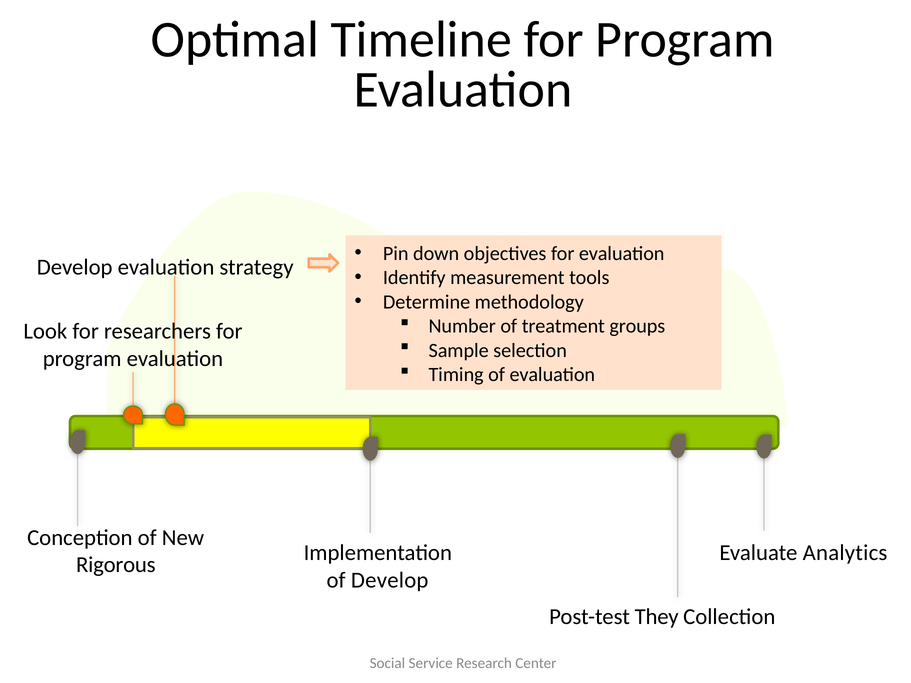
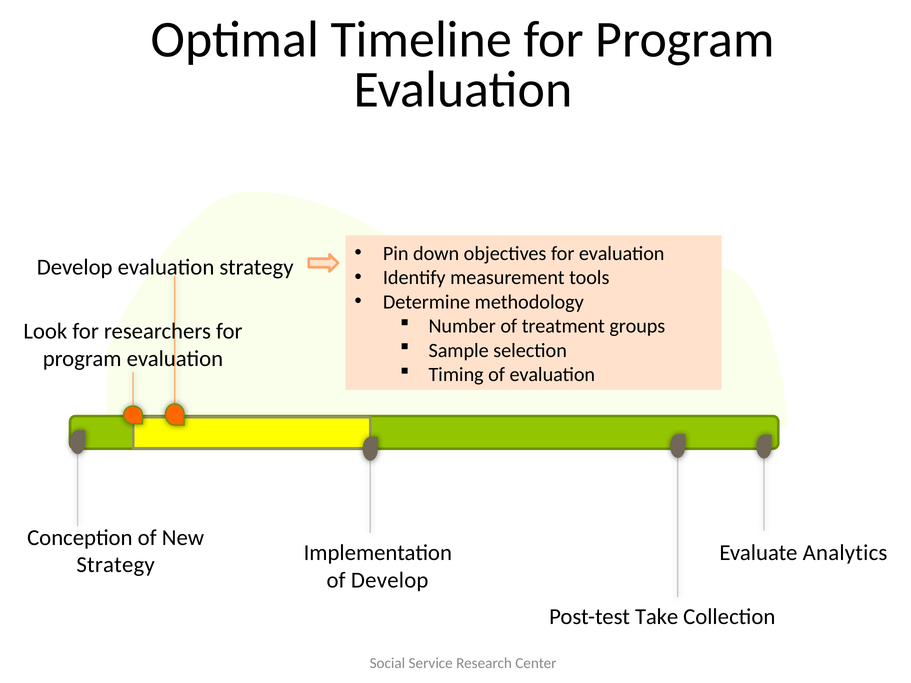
Rigorous: Rigorous -> Strategy (116, 565)
They: They -> Take (657, 617)
